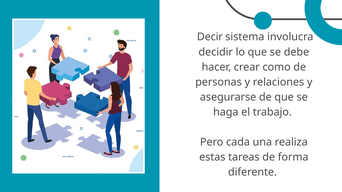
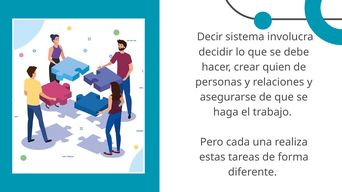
como: como -> quien (277, 67)
